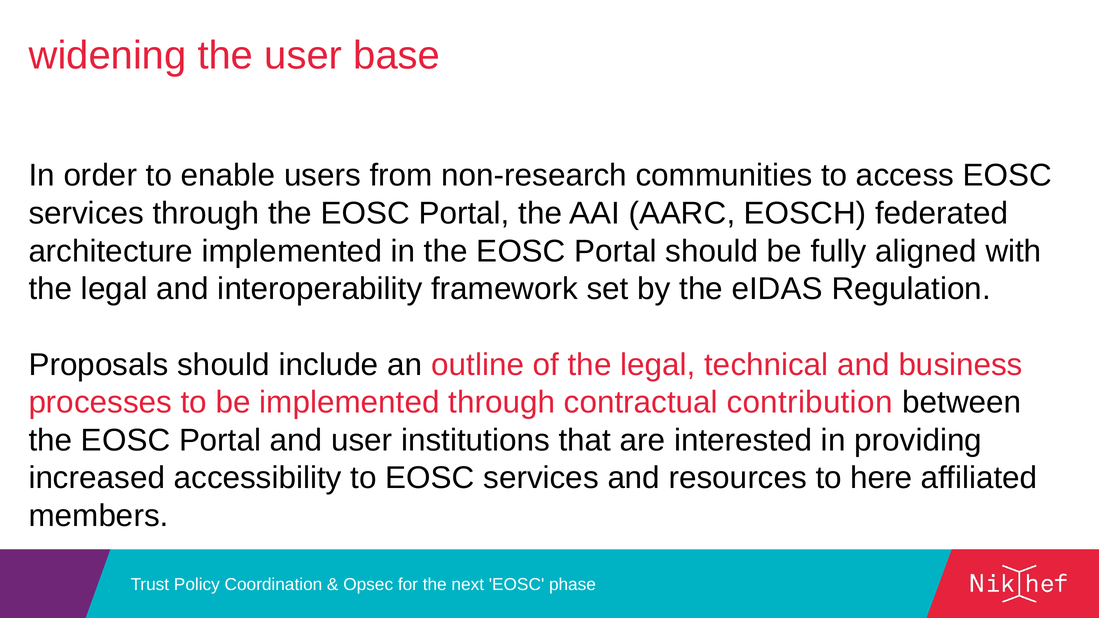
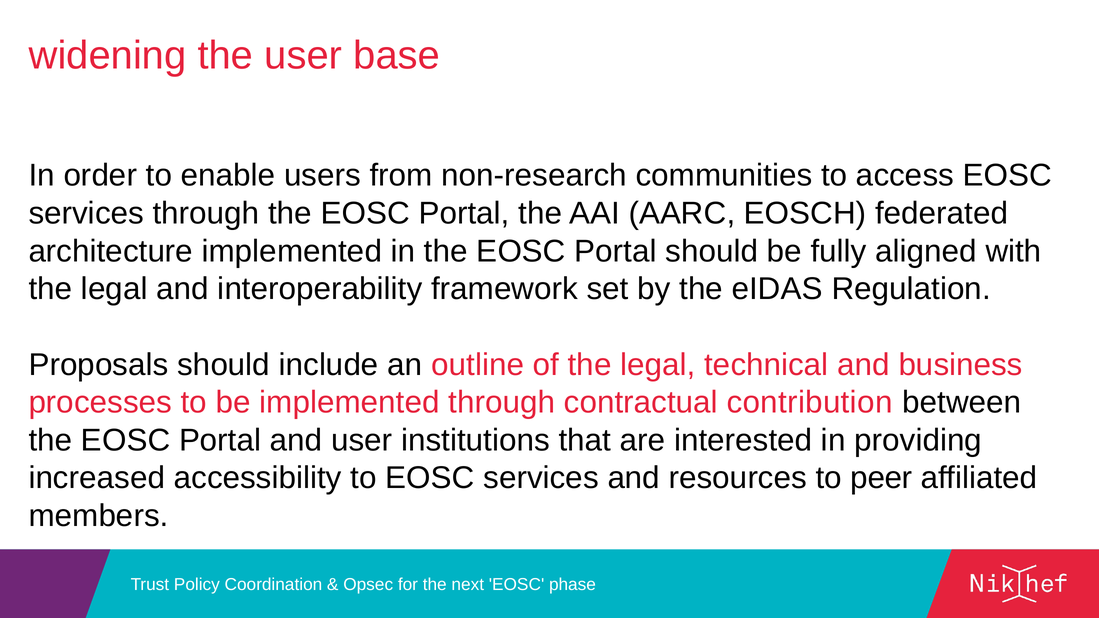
here: here -> peer (881, 478)
